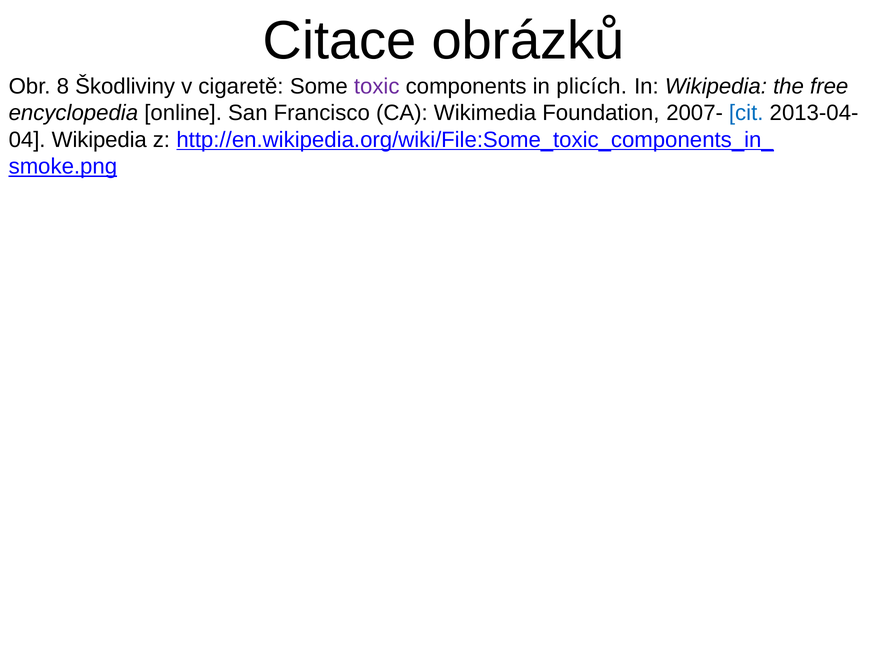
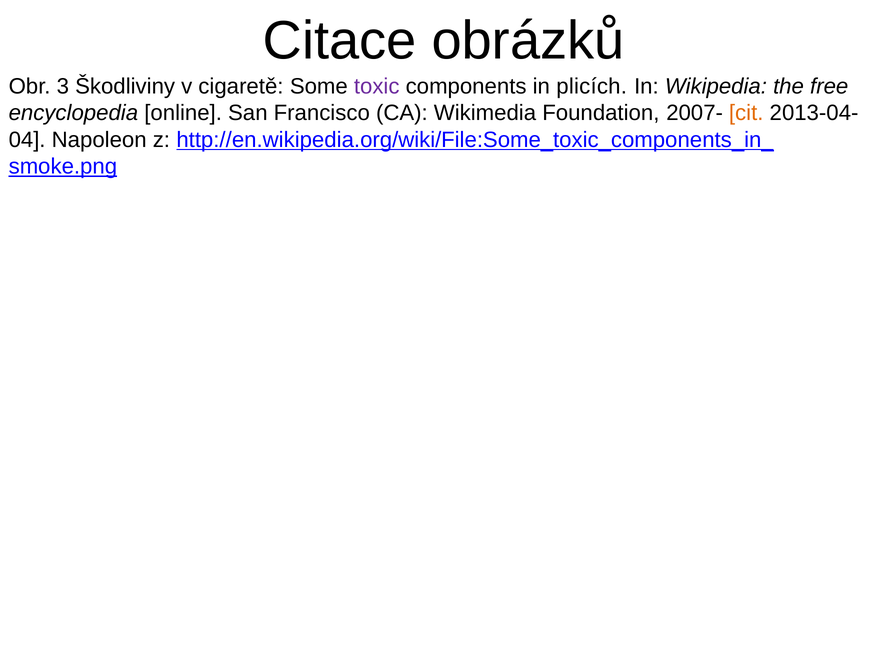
8: 8 -> 3 (63, 86)
cit colour: blue -> orange (746, 113)
Wikipedia: Wikipedia -> Napoleon (99, 140)
